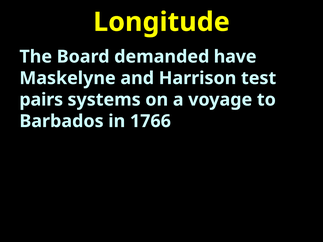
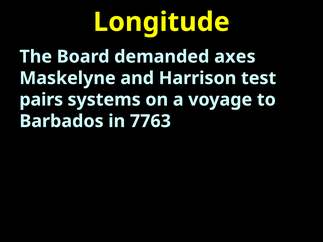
have: have -> axes (235, 57)
1766: 1766 -> 7763 (150, 121)
